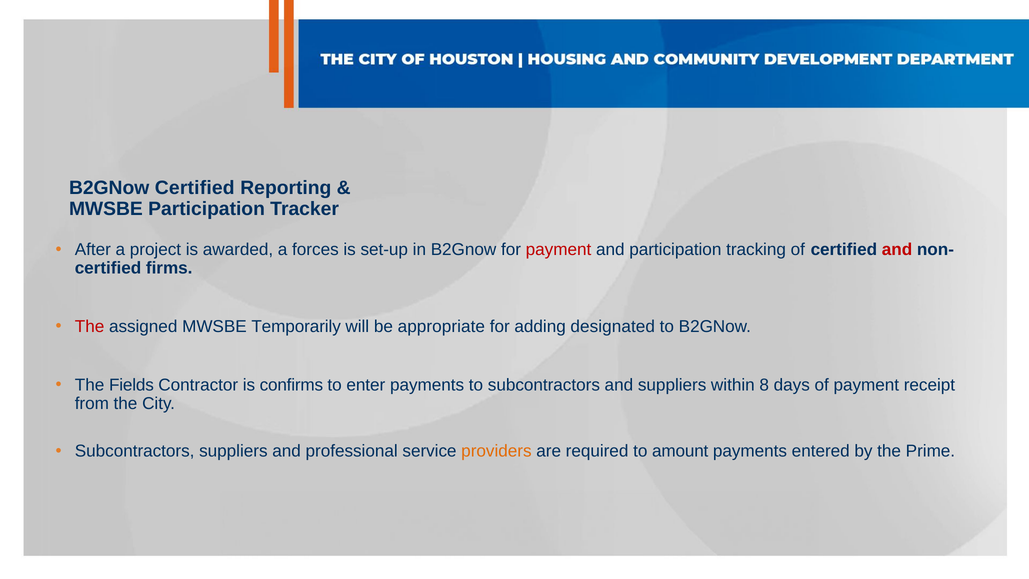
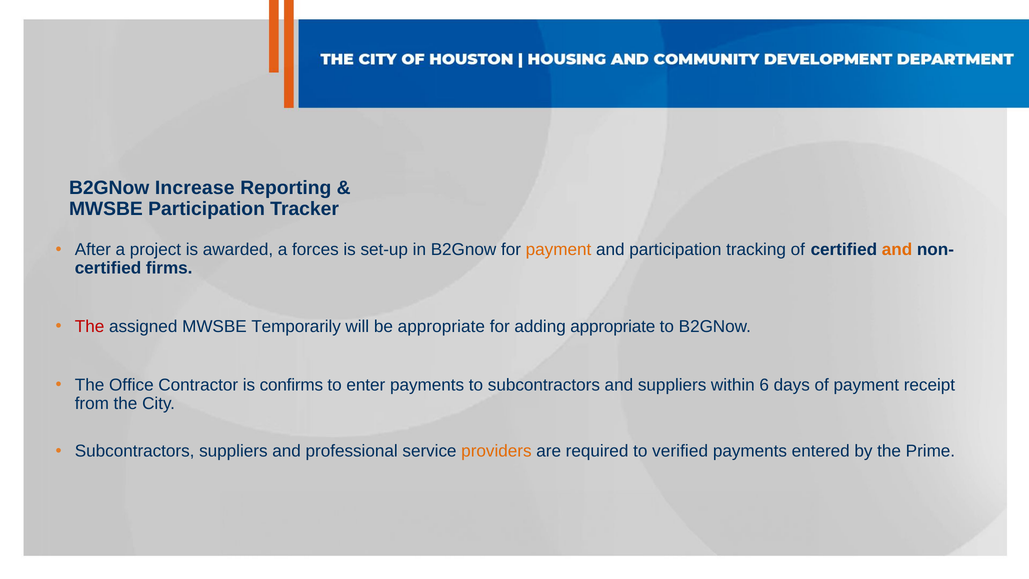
B2GNow Certified: Certified -> Increase (195, 188)
payment colour: red -> orange (559, 250)
and colour: red -> orange (897, 250)
adding designated: designated -> appropriate (613, 326)
Fields: Fields -> Office (131, 385)
8: 8 -> 6 (764, 385)
amount: amount -> verified (680, 451)
